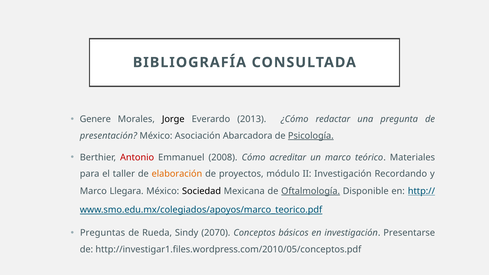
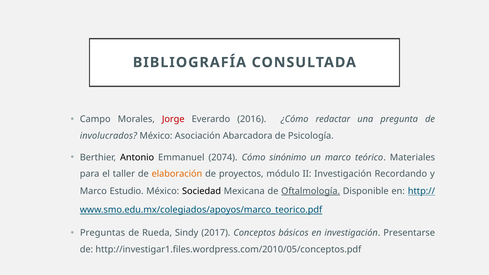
Genere: Genere -> Campo (95, 119)
Jorge colour: black -> red (173, 119)
2013: 2013 -> 2016 (252, 119)
presentación: presentación -> involucrados (108, 136)
Psicología underline: present -> none (311, 136)
Antonio colour: red -> black (137, 157)
2008: 2008 -> 2074 (223, 157)
acreditar: acreditar -> sinónimo (288, 157)
Llegara: Llegara -> Estudio (127, 191)
2070: 2070 -> 2017 (216, 233)
